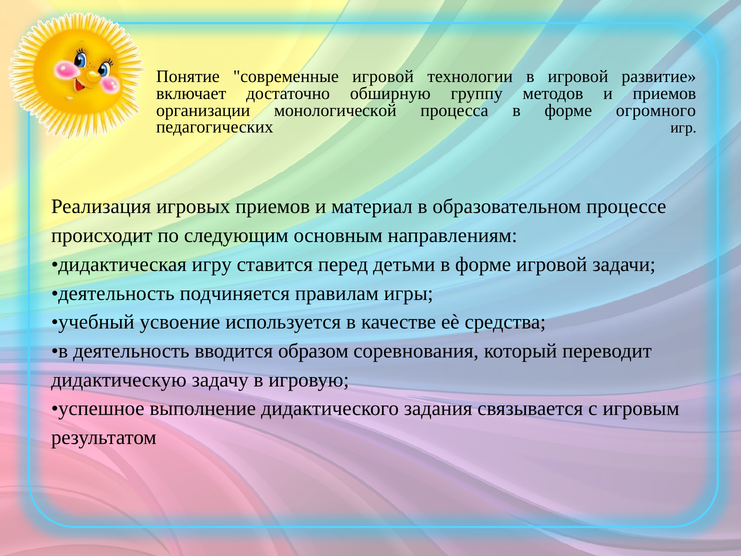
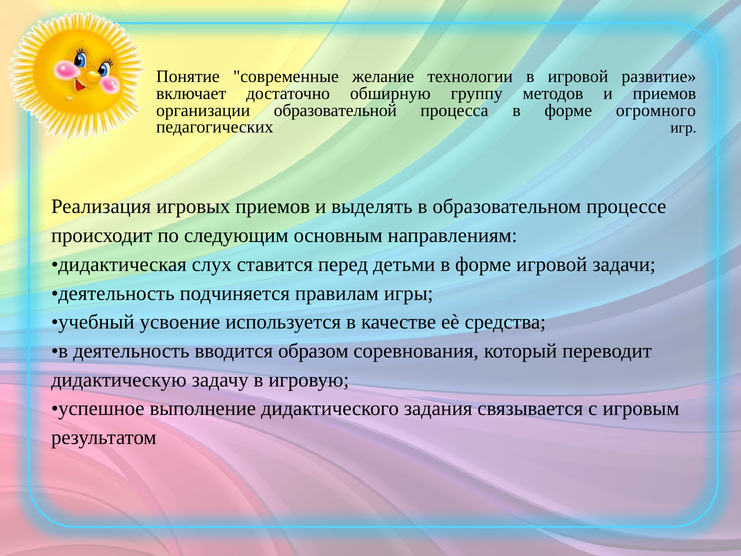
современные игровой: игровой -> желание (383, 77)
монологической: монологической -> образовательной (335, 110)
материал: материал -> выделять (372, 207)
игру: игру -> слух (212, 264)
